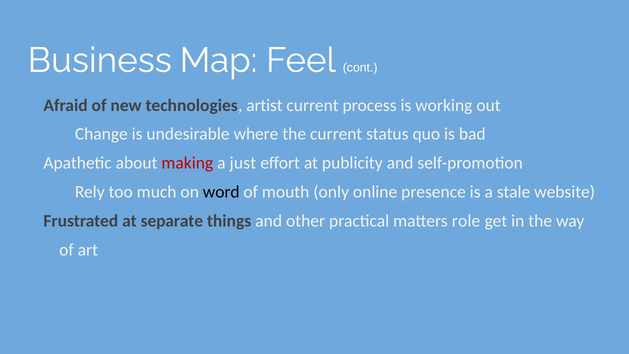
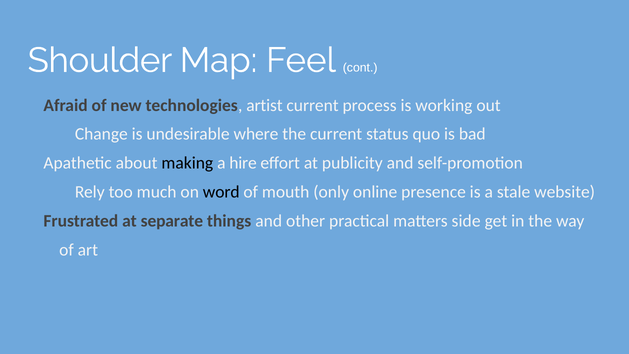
Business: Business -> Shoulder (100, 60)
making colour: red -> black (187, 163)
just: just -> hire (243, 163)
role: role -> side (466, 221)
